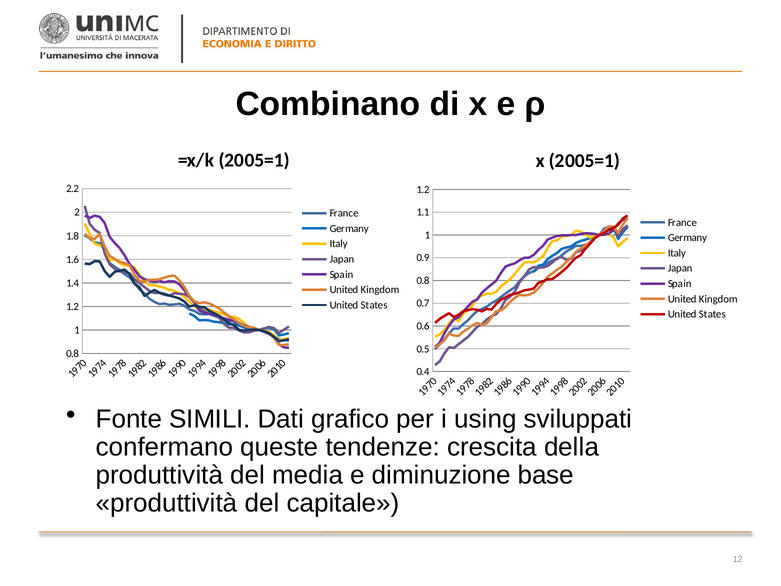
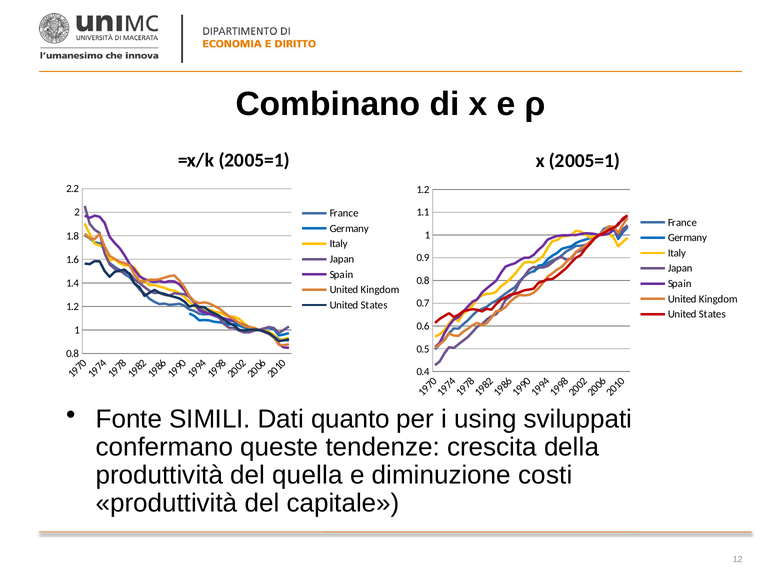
grafico: grafico -> quanto (350, 419)
media: media -> quella (307, 475)
base: base -> costi (545, 475)
